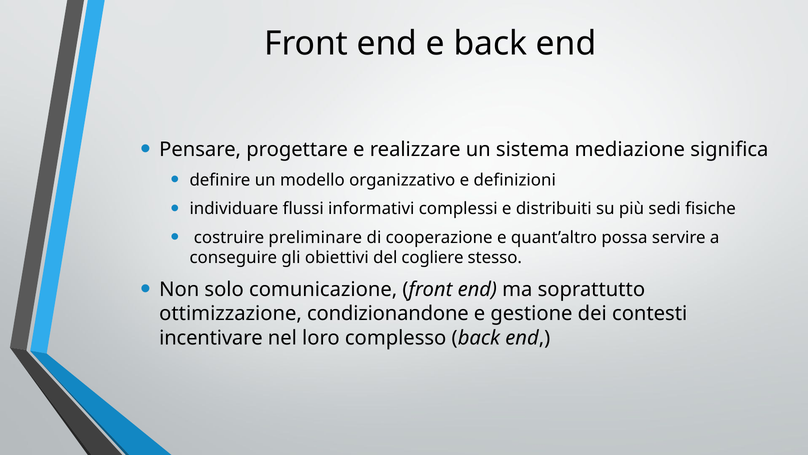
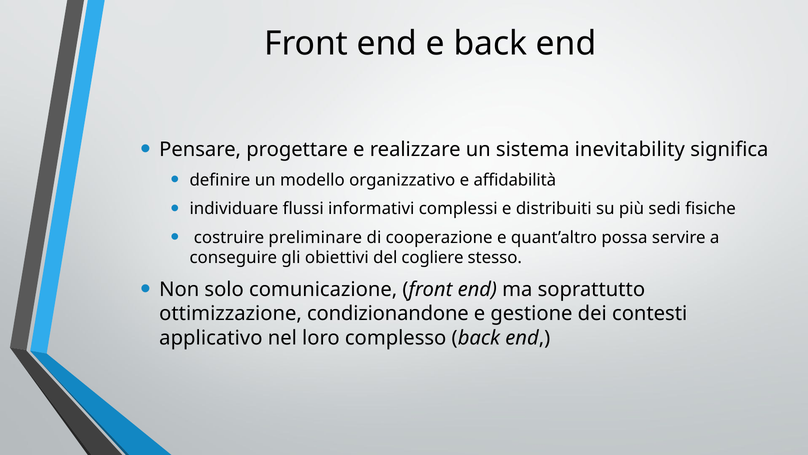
mediazione: mediazione -> inevitability (630, 150)
definizioni: definizioni -> affidabilità (515, 180)
incentivare: incentivare -> applicativo (211, 338)
